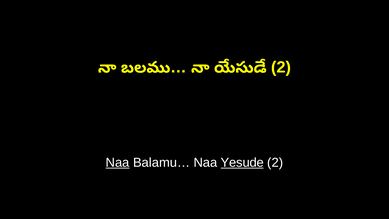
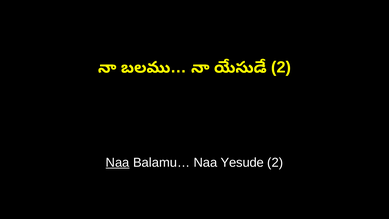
Yesude underline: present -> none (242, 162)
